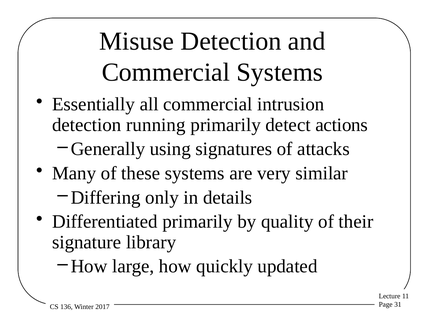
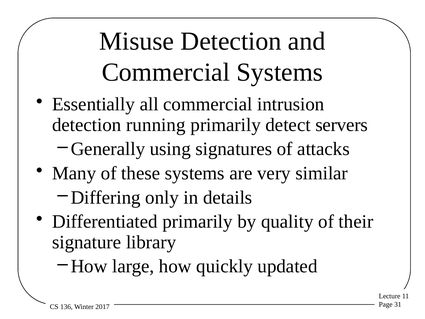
actions: actions -> servers (342, 125)
